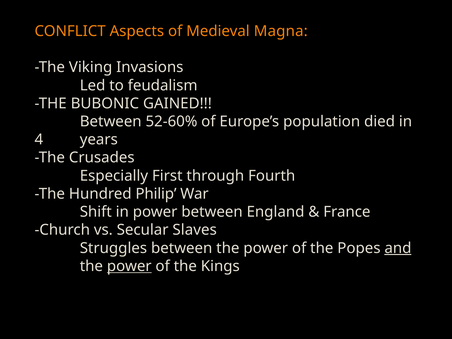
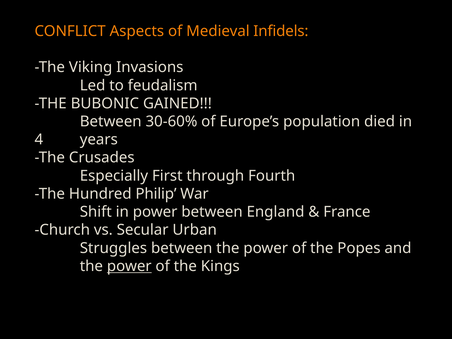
Magna: Magna -> Infidels (281, 31)
52-60%: 52-60% -> 30-60% (171, 122)
Slaves: Slaves -> Urban (195, 230)
and underline: present -> none (398, 248)
